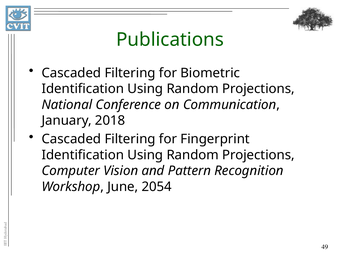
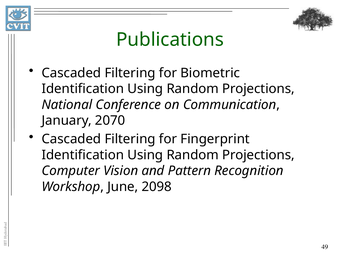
2018: 2018 -> 2070 (110, 121)
2054: 2054 -> 2098 (157, 187)
